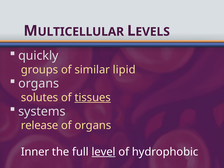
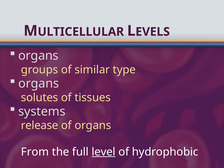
quickly: quickly -> organs (38, 56)
lipid: lipid -> type (124, 70)
tissues underline: present -> none (93, 98)
Inner: Inner -> From (35, 152)
